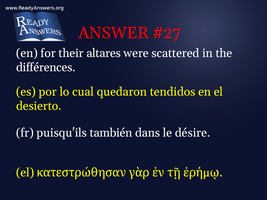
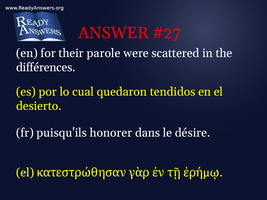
altares: altares -> parole (104, 53)
también: también -> honorer (111, 133)
